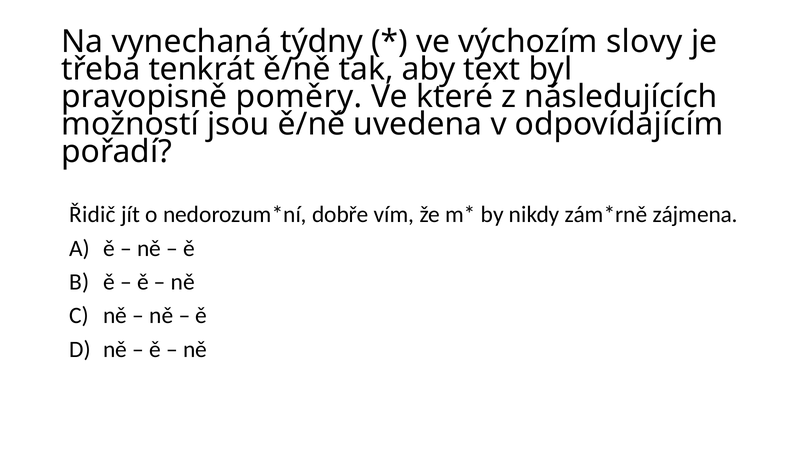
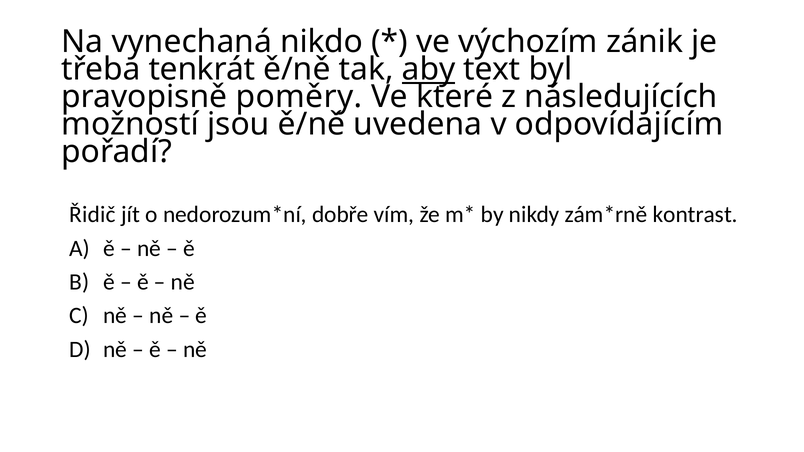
týdny: týdny -> nikdo (322, 42)
slovy: slovy -> zánik (645, 42)
aby underline: none -> present (429, 69)
zájmena: zájmena -> kontrast (695, 215)
